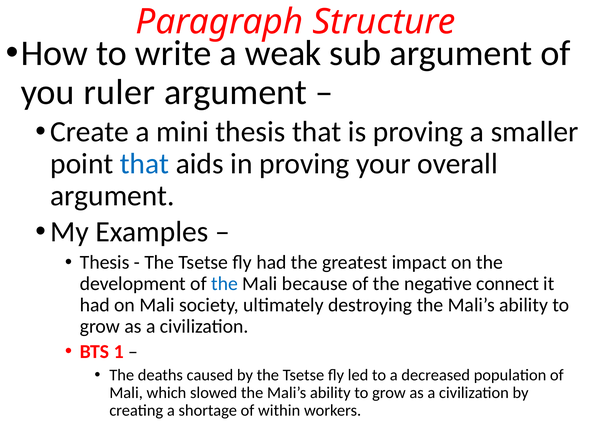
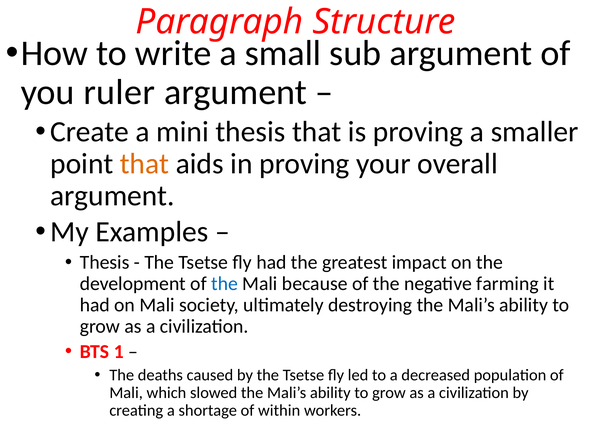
weak: weak -> small (283, 53)
that colour: blue -> orange (144, 164)
connect: connect -> farming (508, 284)
